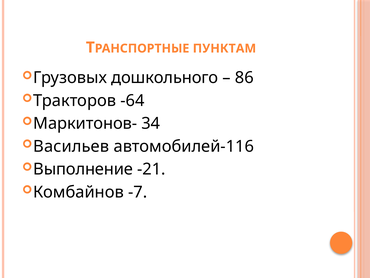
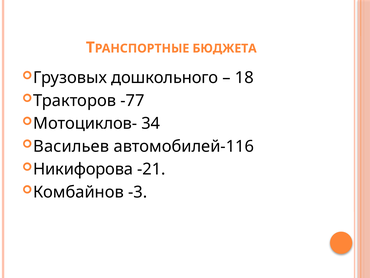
ПУНКТАМ: ПУНКТАМ -> БЮДЖЕТА (225, 48)
86: 86 -> 18 (244, 78)
-64: -64 -> -77 (132, 100)
Маркитонов-: Маркитонов- -> Мотоциклов- (85, 123)
Выполнение: Выполнение -> Никифорова (83, 169)
-7: -7 -> -3 (138, 192)
